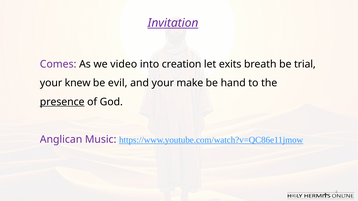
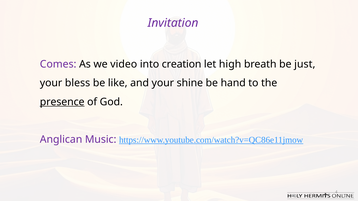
Invitation underline: present -> none (173, 23)
exits: exits -> high (230, 64)
trial: trial -> just (305, 64)
knew: knew -> bless (78, 83)
evil: evil -> like (118, 83)
make: make -> shine (190, 83)
